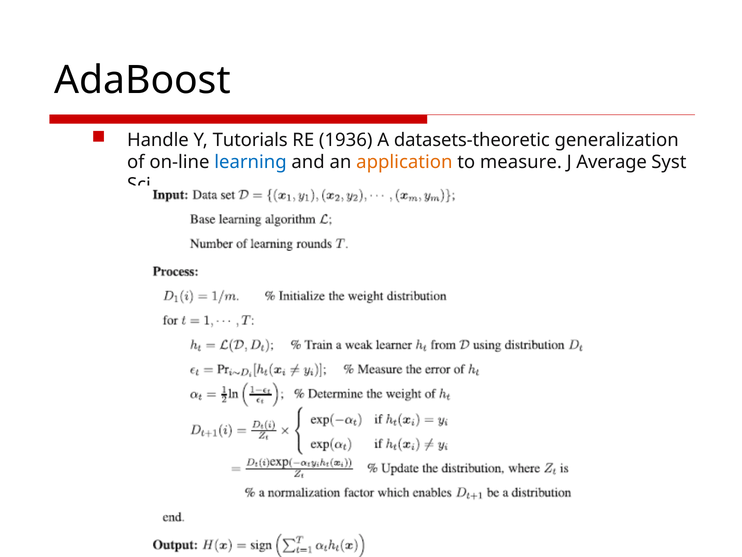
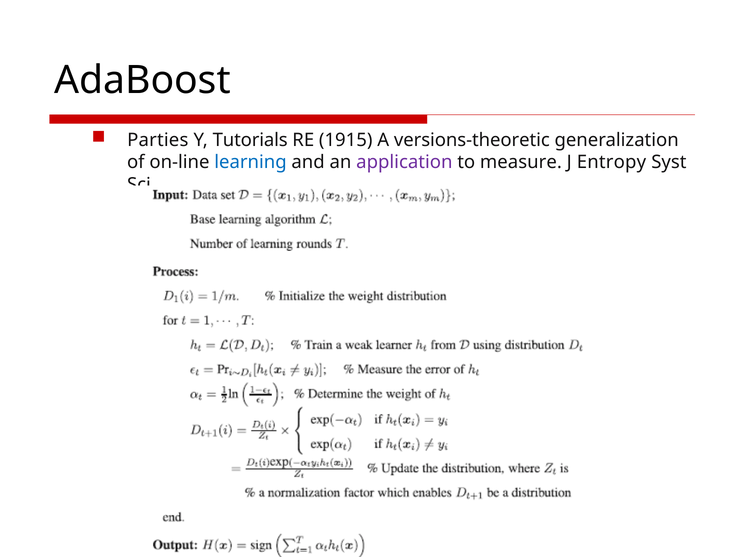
Handle: Handle -> Parties (158, 140)
1936: 1936 -> 1915 (346, 140)
datasets-theoretic: datasets-theoretic -> versions-theoretic (472, 140)
application colour: orange -> purple (404, 162)
Average: Average -> Entropy (611, 162)
